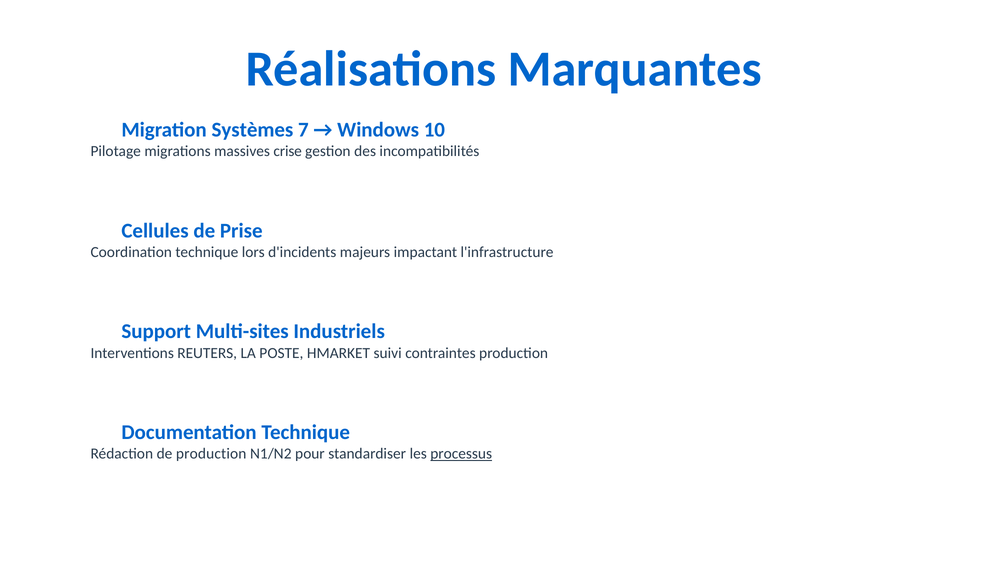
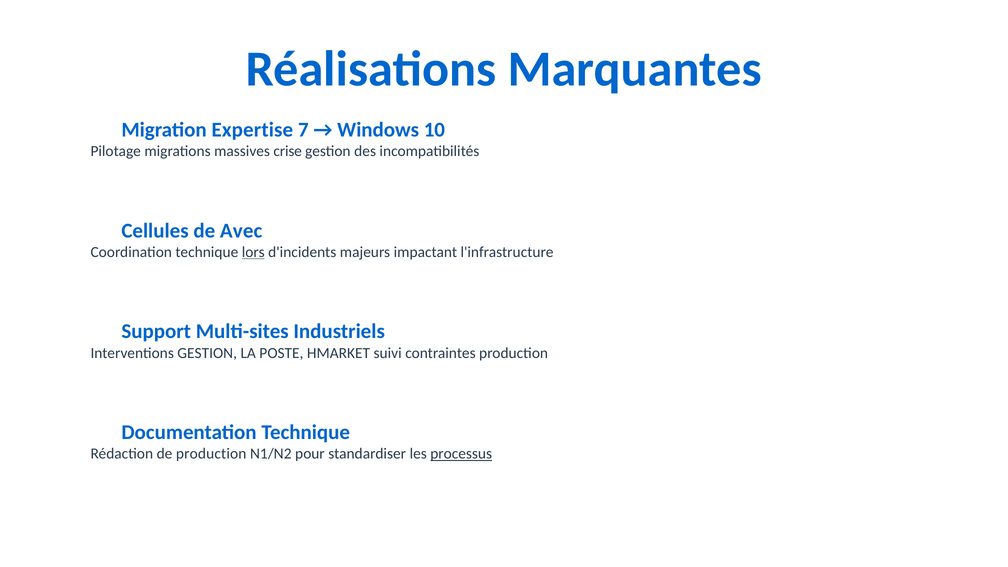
Systèmes: Systèmes -> Expertise (252, 130)
Prise: Prise -> Avec (241, 231)
lors underline: none -> present (253, 252)
Interventions REUTERS: REUTERS -> GESTION (207, 353)
